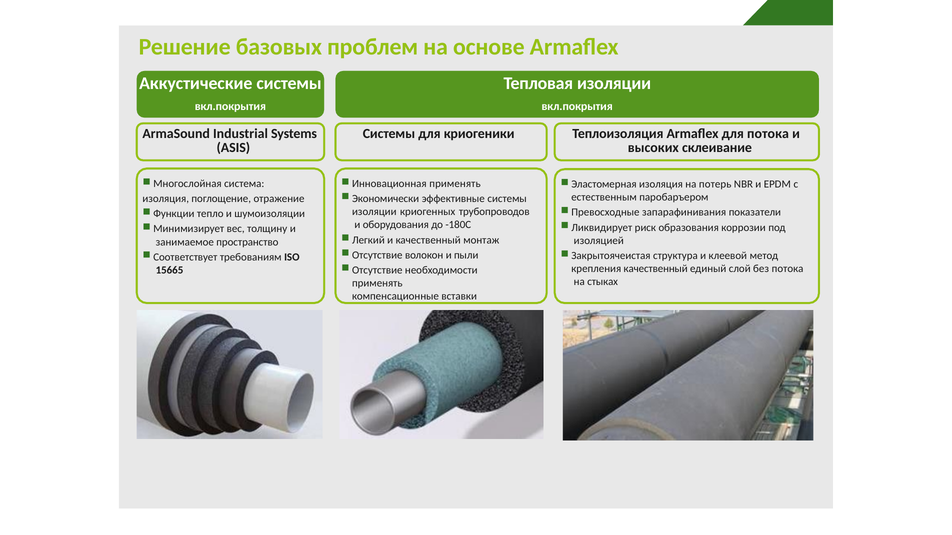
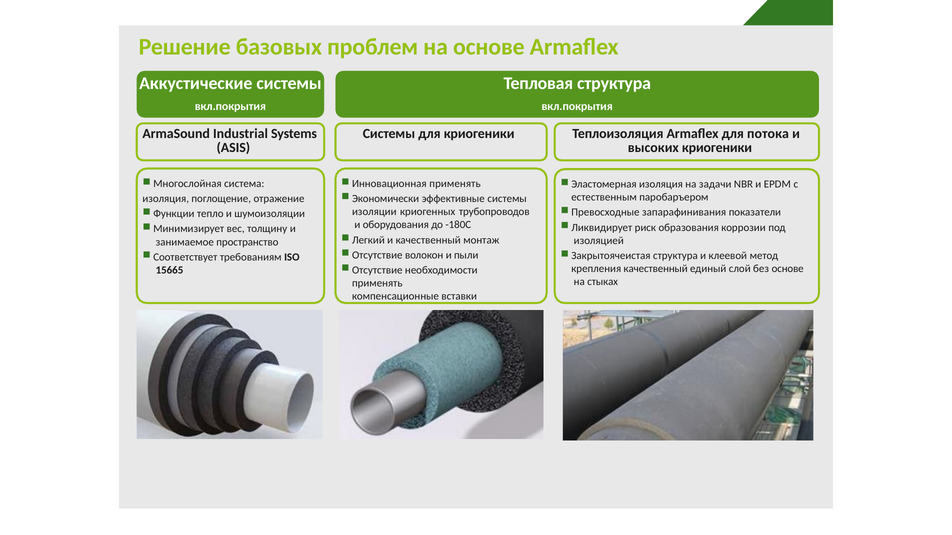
Тепловая изоляции: изоляции -> структура (614, 83)
высоких склеивание: склеивание -> криогеники (717, 148)
потерь: потерь -> задачи (715, 184)
без потока: потока -> основе (788, 269)
